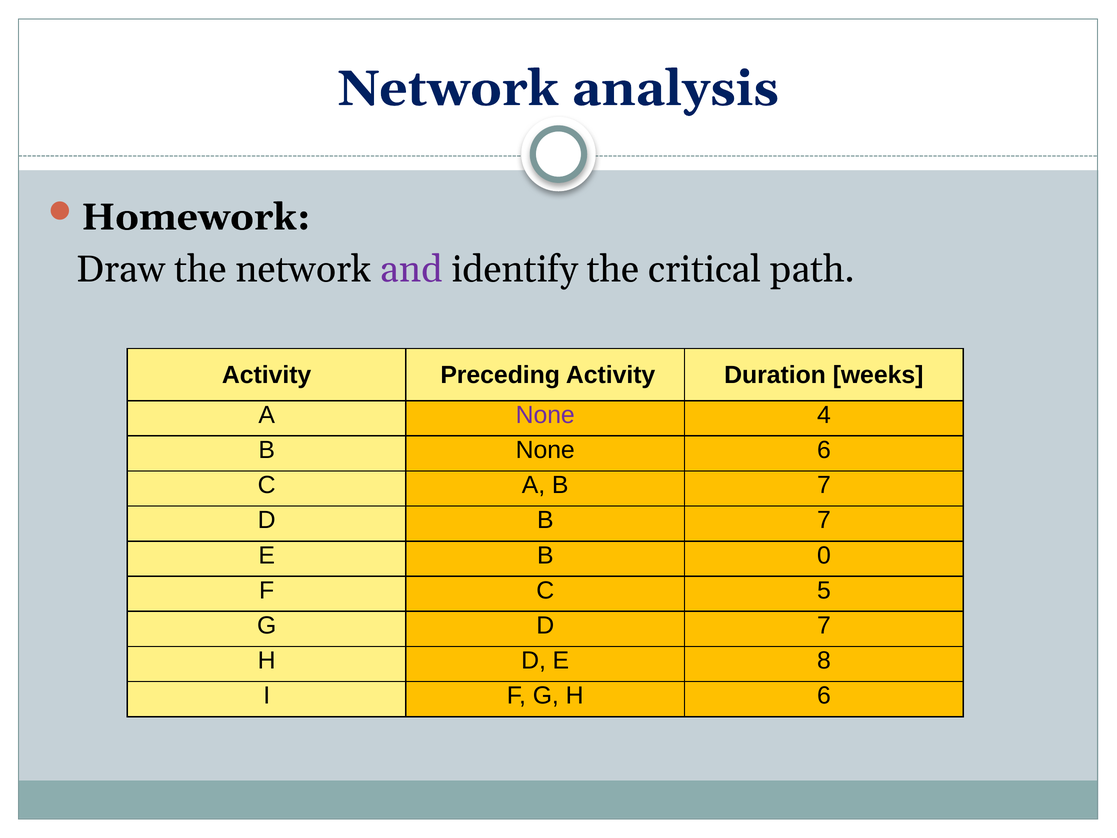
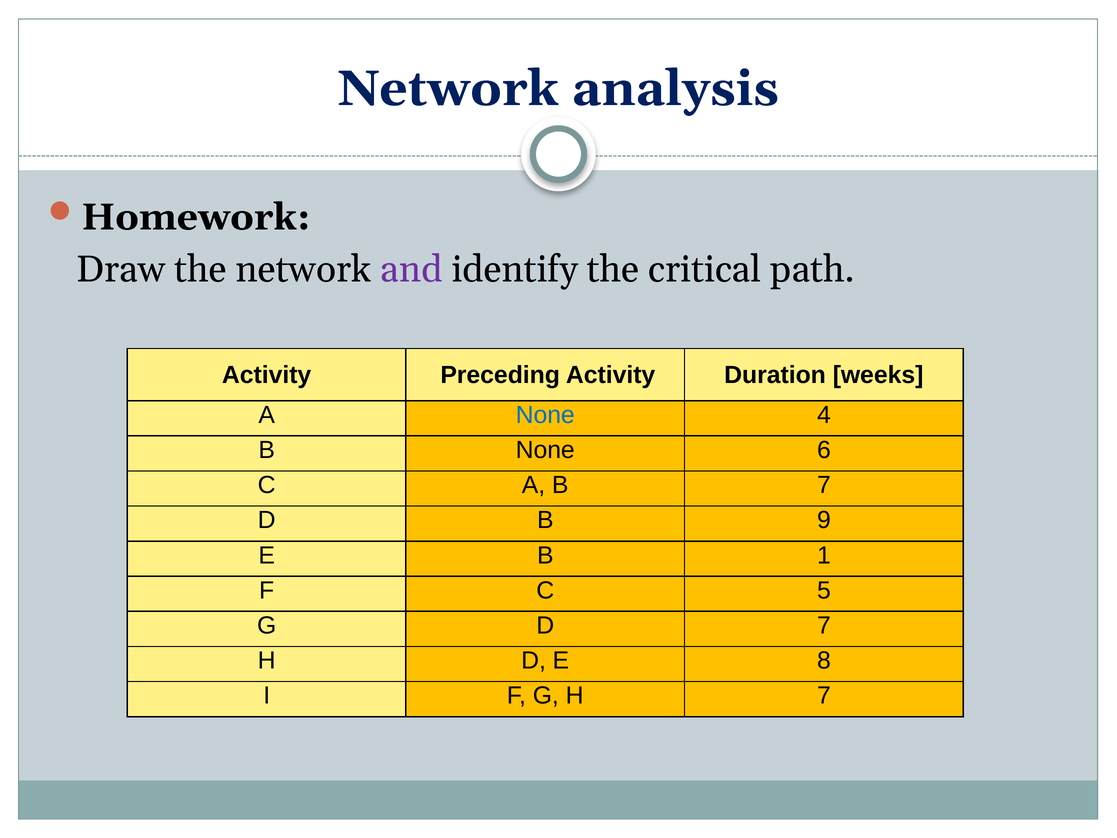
None colour: purple -> blue (545, 415)
D B 7: 7 -> 9 (824, 520)
0: 0 -> 1 (824, 555)
H 6: 6 -> 7 (824, 696)
